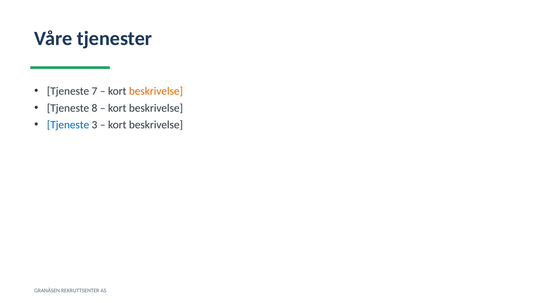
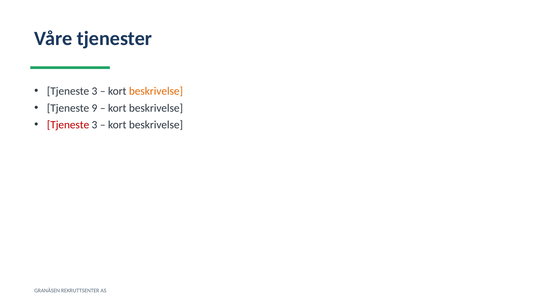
7: 7 -> 3 (94, 91)
8: 8 -> 9 (94, 108)
Tjeneste colour: blue -> red (68, 125)
